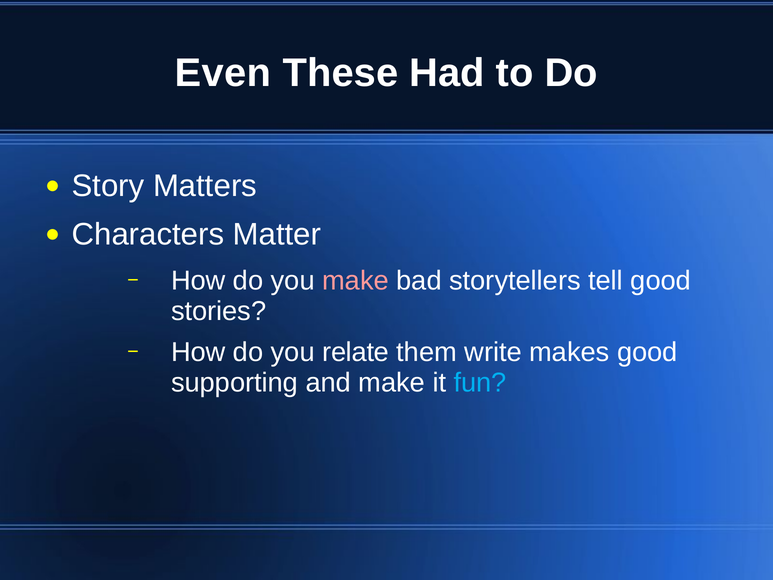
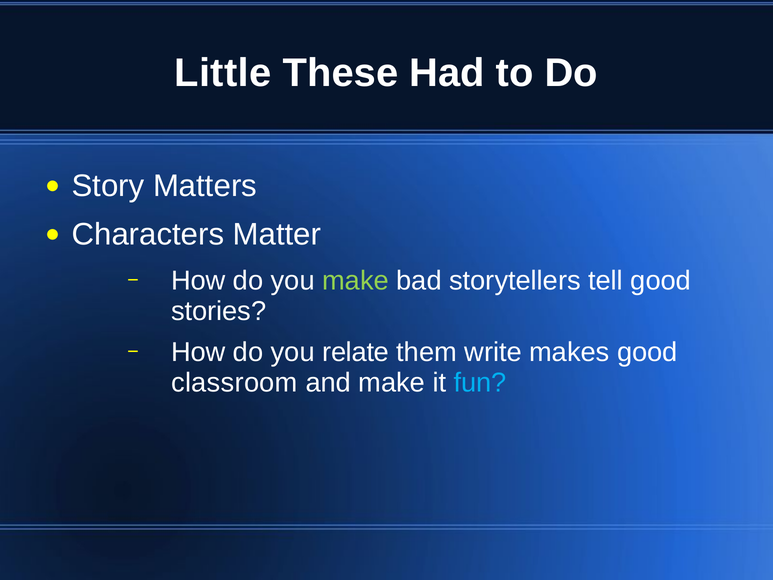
Even: Even -> Little (223, 73)
make colour: pink -> light green (356, 280)
supporting: supporting -> classroom (234, 382)
